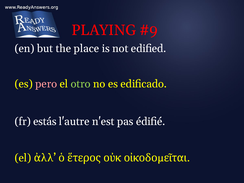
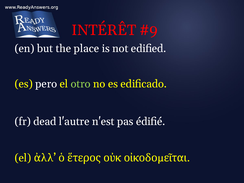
PLAYING: PLAYING -> INTÉRÊT (104, 30)
pero colour: pink -> white (46, 84)
estás: estás -> dead (45, 122)
